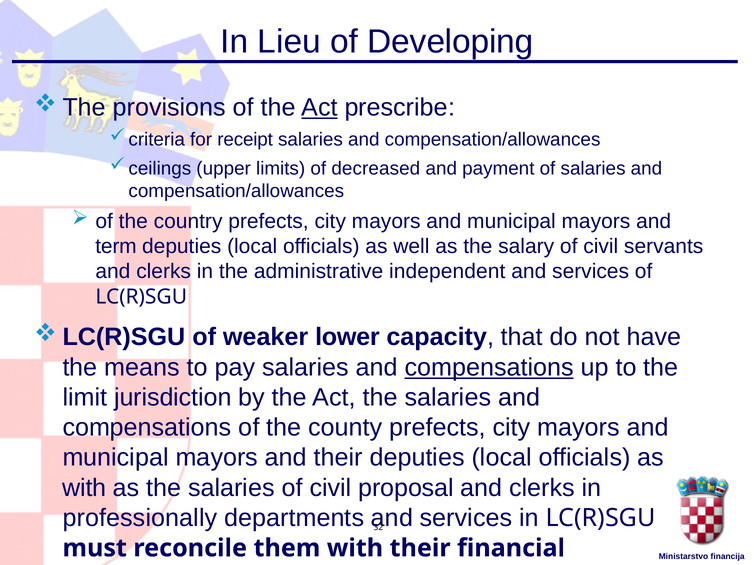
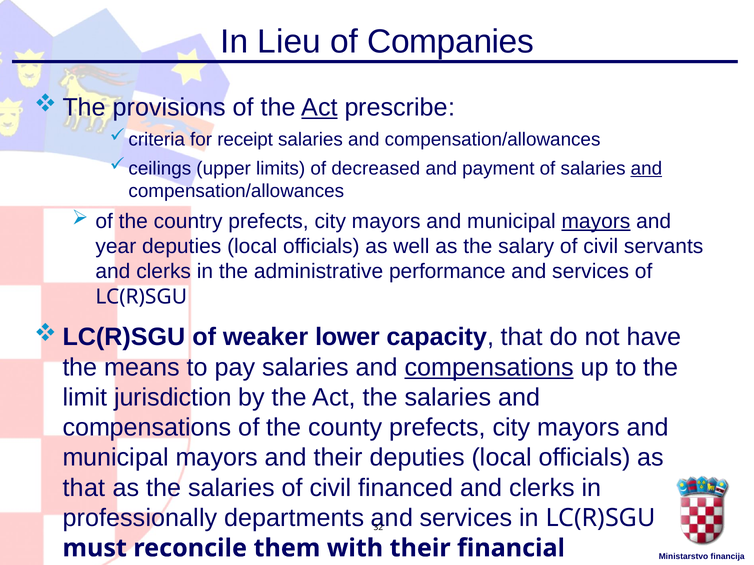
Developing: Developing -> Companies (451, 42)
and underline: none -> present (646, 169)
mayors underline: none -> present (596, 222)
term: term -> year (116, 247)
independent: independent -> performance (447, 272)
with: with -> that (84, 488)
proposal: proposal -> financed (406, 488)
